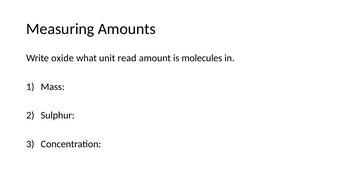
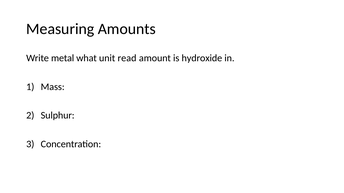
oxide: oxide -> metal (63, 58)
molecules: molecules -> hydroxide (202, 58)
